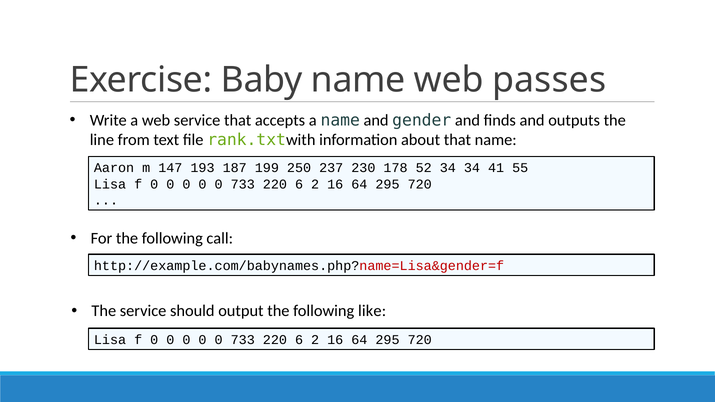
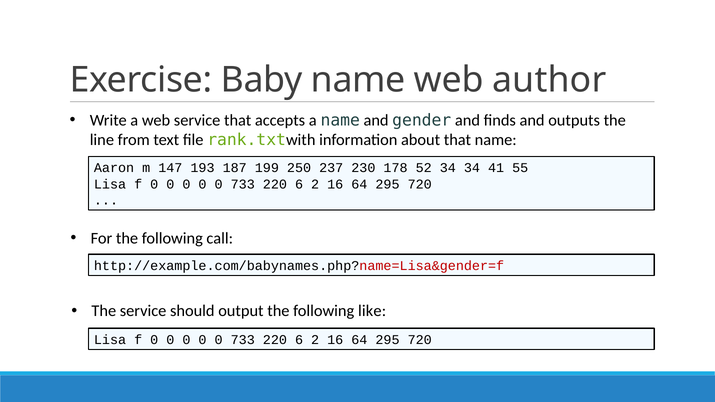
passes: passes -> author (549, 80)
